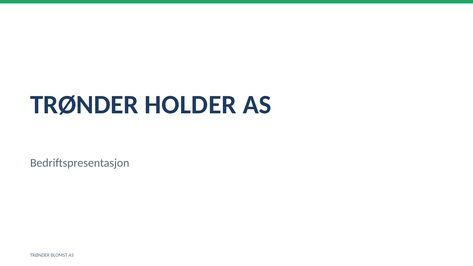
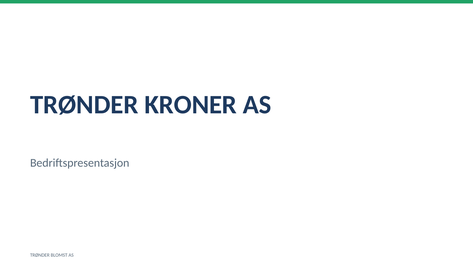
HOLDER: HOLDER -> KRONER (191, 105)
